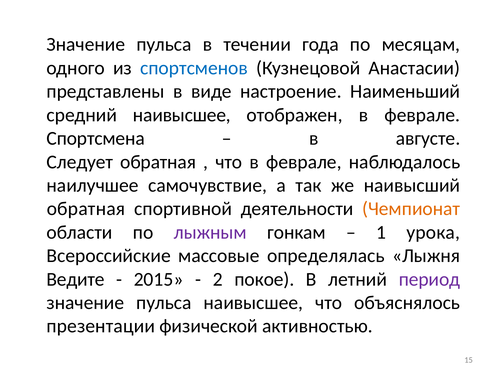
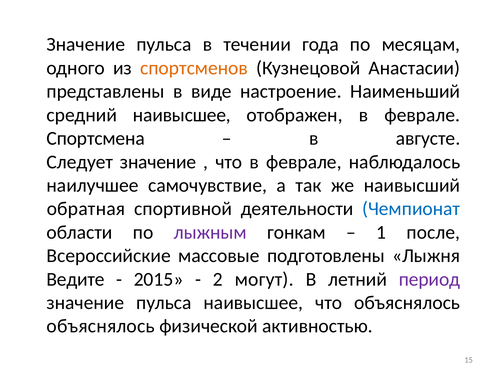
спортсменов colour: blue -> orange (194, 68)
Следует обратная: обратная -> значение (158, 162)
Чемпионат colour: orange -> blue (411, 209)
урока: урока -> после (433, 232)
определялась: определялась -> подготовлены (326, 256)
покое: покое -> могут (264, 279)
презентации: презентации -> объяснялось (101, 326)
